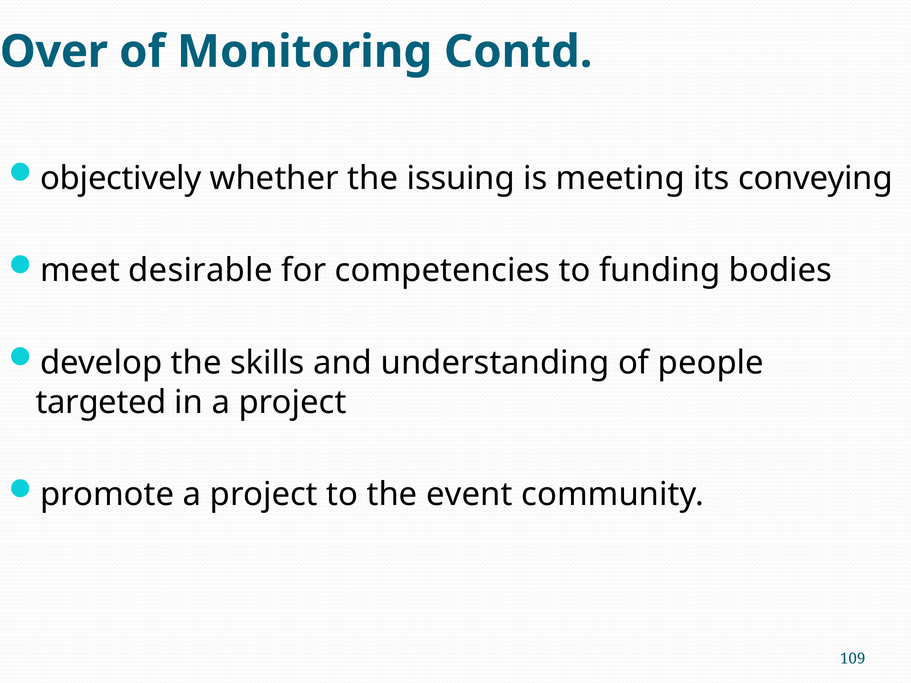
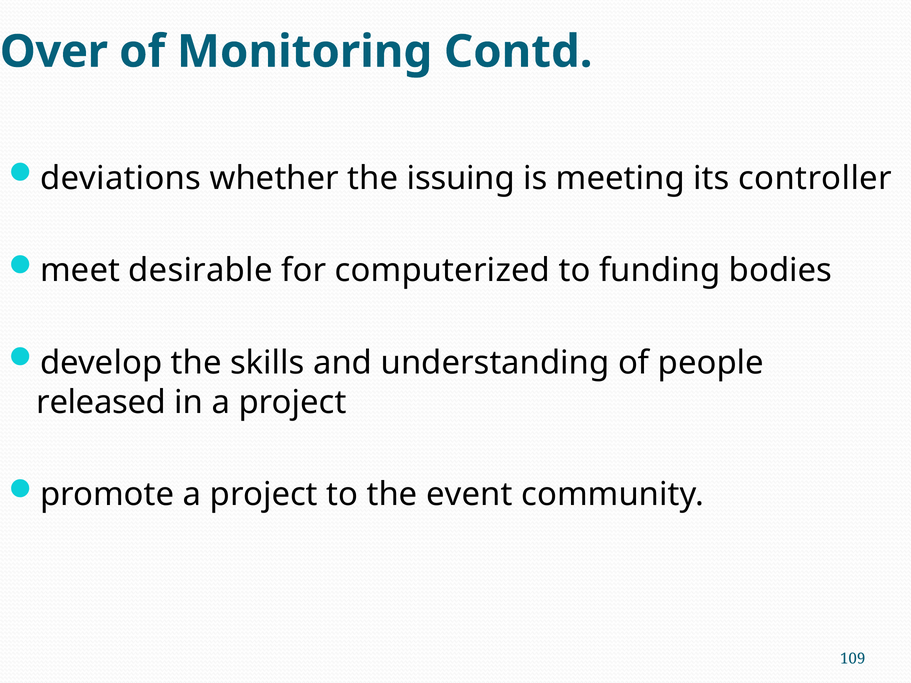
objectively: objectively -> deviations (121, 178)
conveying: conveying -> controller (815, 178)
competencies: competencies -> computerized (442, 271)
targeted: targeted -> released (101, 402)
